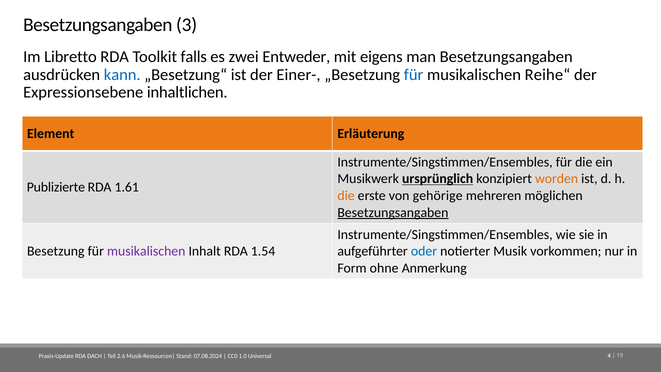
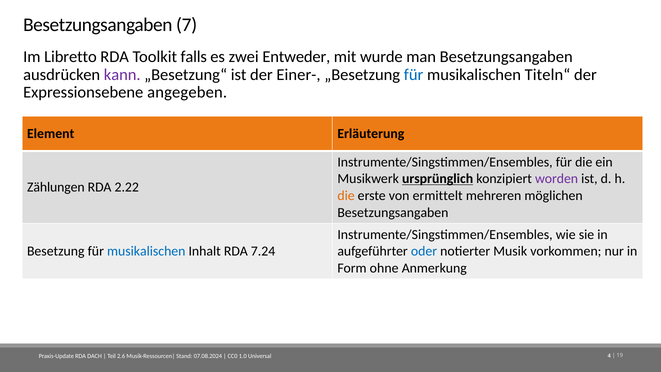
3: 3 -> 7 (187, 25)
eigens: eigens -> wurde (381, 57)
kann colour: blue -> purple (122, 75)
Reihe“: Reihe“ -> Titeln“ (547, 75)
inhaltlichen: inhaltlichen -> angegeben (187, 92)
worden colour: orange -> purple (557, 179)
Publizierte: Publizierte -> Zählungen (56, 187)
1.61: 1.61 -> 2.22 (127, 187)
gehörige: gehörige -> ermittelt (438, 196)
Besetzungsangaben underline: present -> none (393, 213)
musikalischen colour: purple -> blue (146, 251)
1.54: 1.54 -> 7.24 (263, 251)
